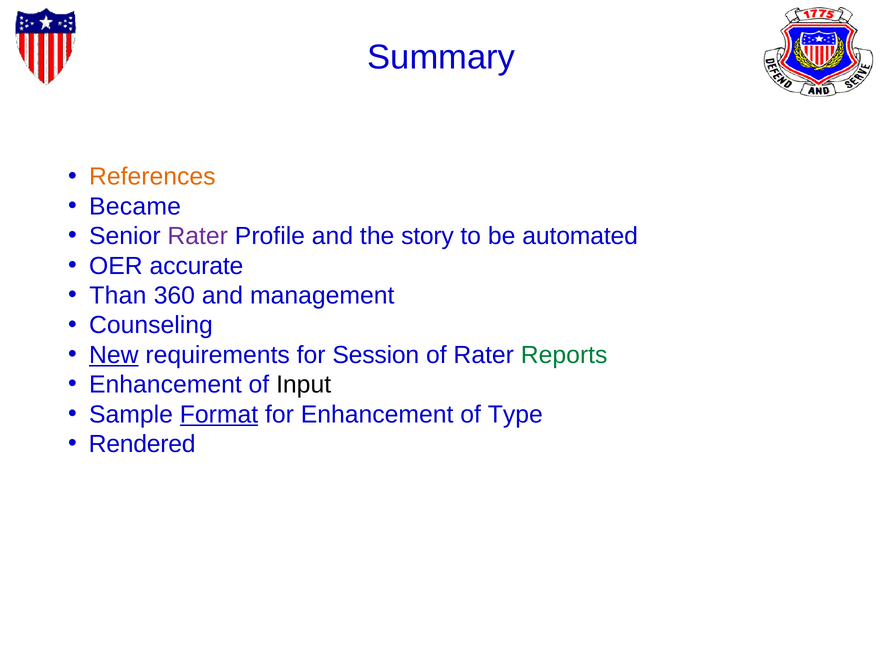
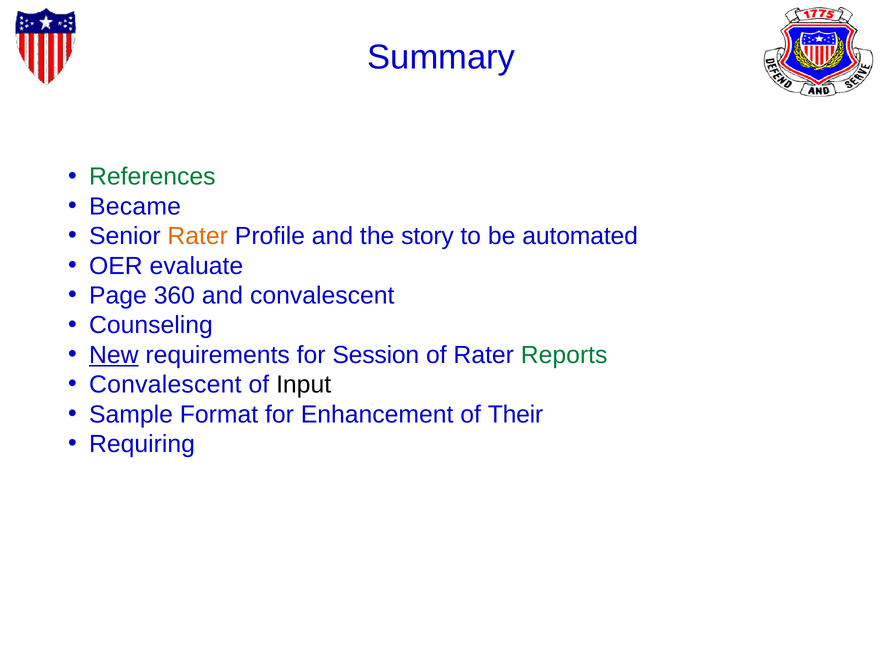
References colour: orange -> green (152, 177)
Rater colour: purple -> orange (198, 236)
accurate: accurate -> evaluate (196, 266)
Than: Than -> Page (118, 295)
and management: management -> convalescent (322, 295)
Enhancement: Enhancement -> Convalescent (165, 384)
Format underline: present -> none (219, 414)
Type: Type -> Their (515, 414)
Rendered: Rendered -> Requiring (142, 444)
